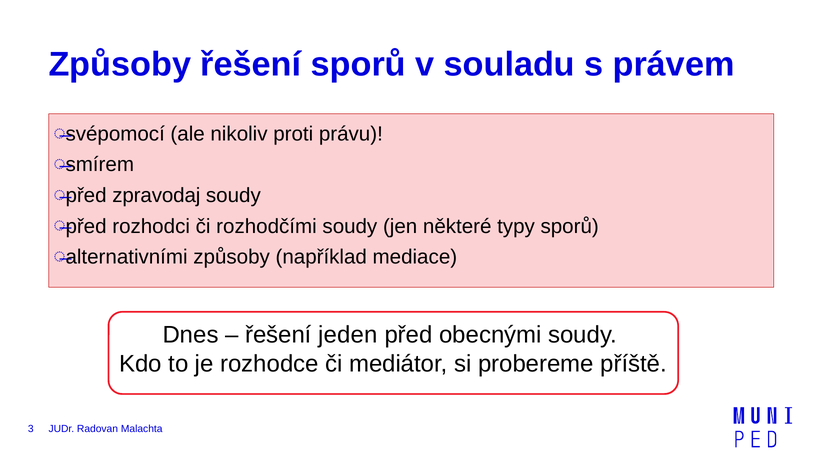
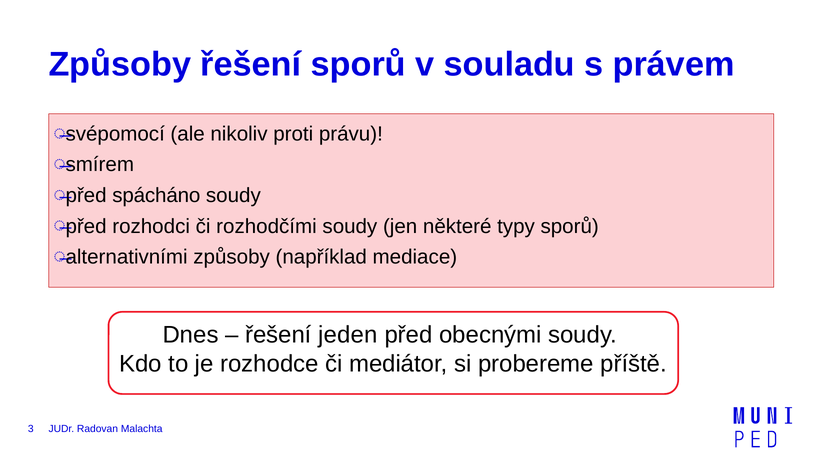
zpravodaj: zpravodaj -> spácháno (156, 196)
